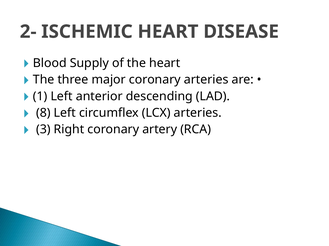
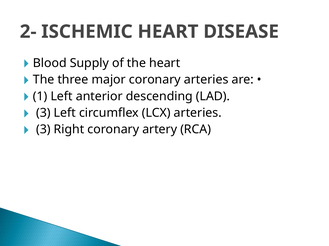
8: 8 -> 3 (43, 113)
